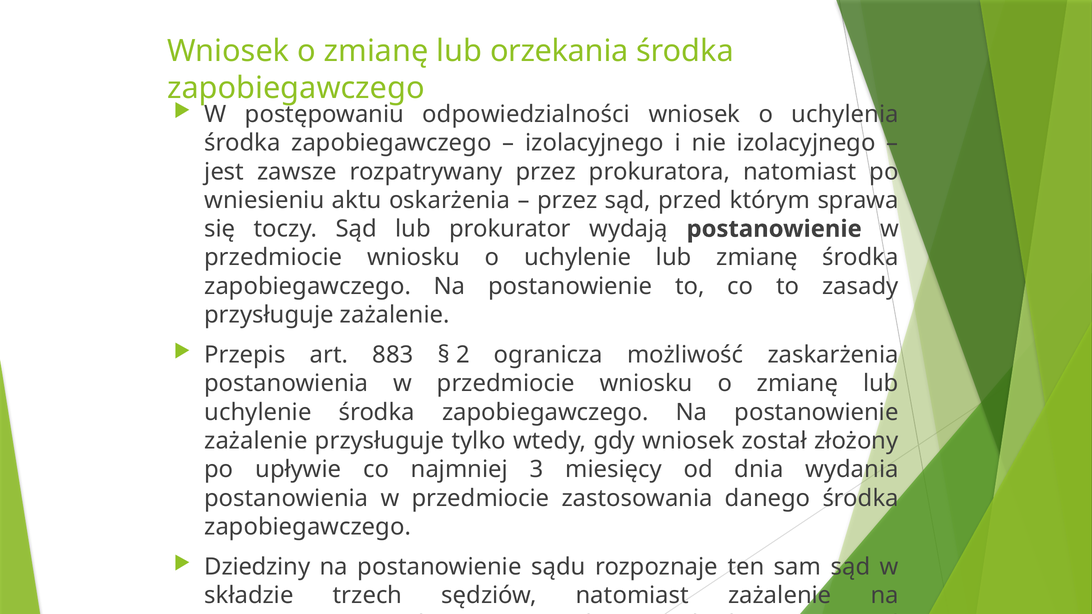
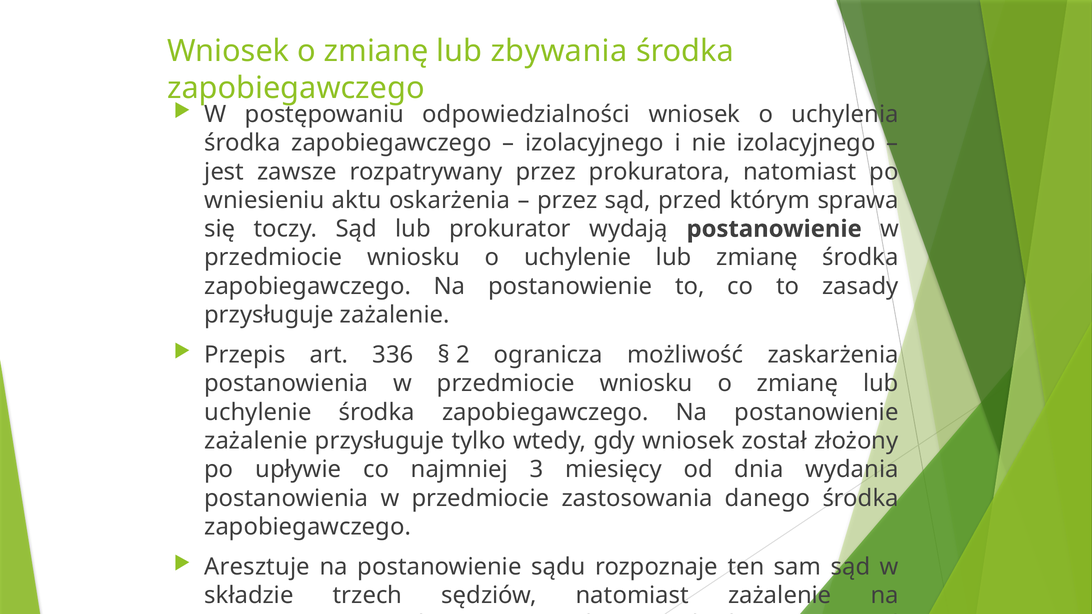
orzekania: orzekania -> zbywania (559, 51)
883: 883 -> 336 (393, 355)
Dziedziny: Dziedziny -> Aresztuje (257, 567)
